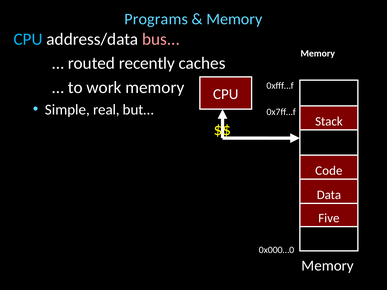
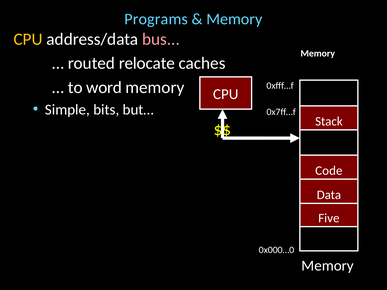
CPU colour: light blue -> yellow (28, 39)
recently: recently -> relocate (147, 63)
work: work -> word (104, 87)
real: real -> bits (106, 110)
